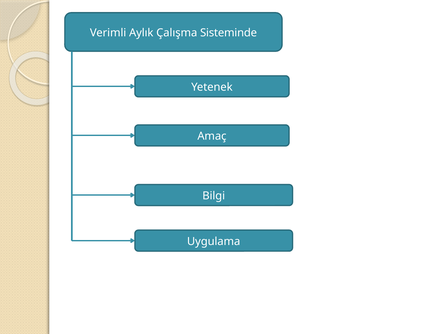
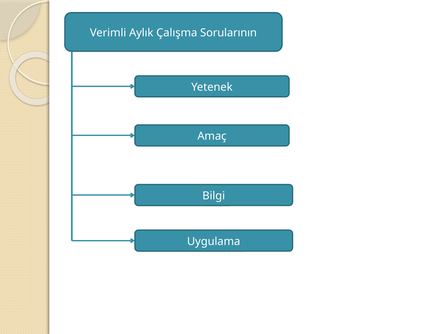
Sisteminde: Sisteminde -> Sorularının (228, 33)
